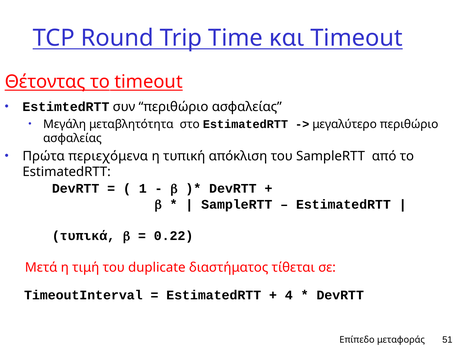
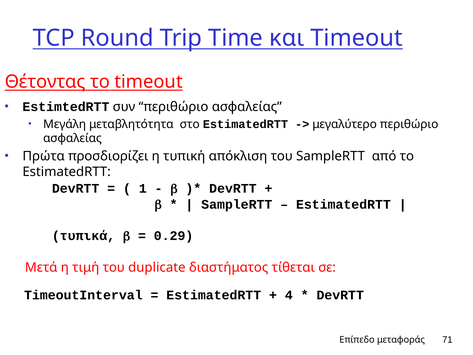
περιεχόμενα: περιεχόμενα -> προσδιορίζει (108, 156)
0.22: 0.22 -> 0.29 (174, 236)
51: 51 -> 71 (447, 340)
